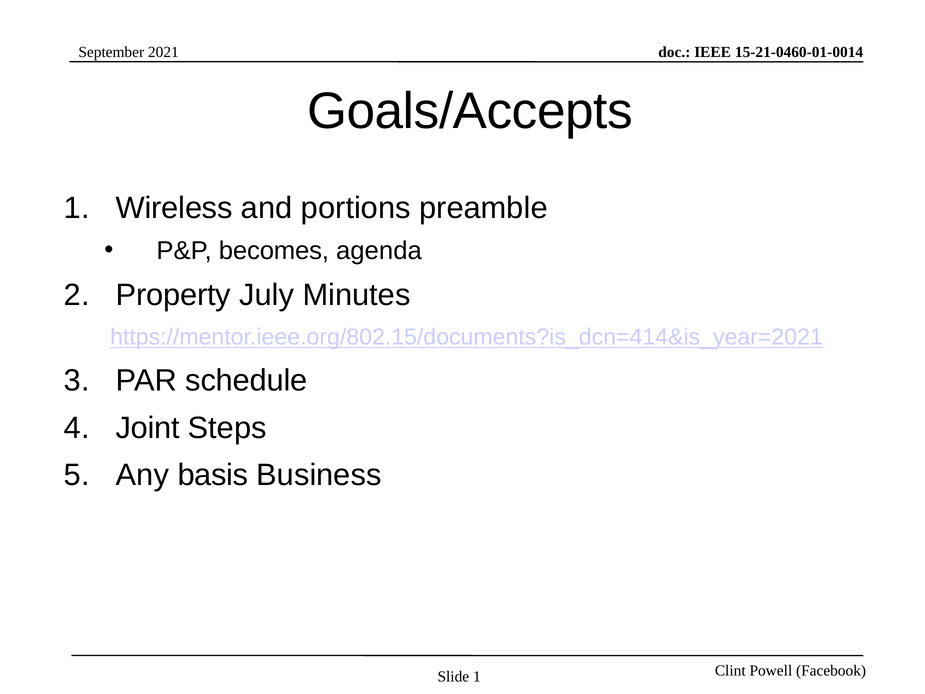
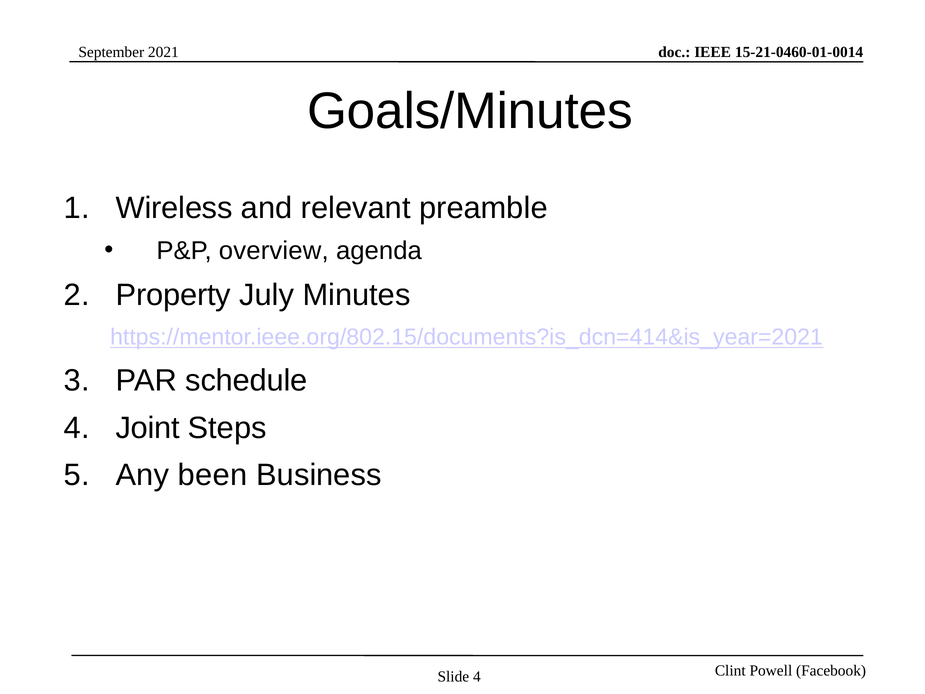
Goals/Accepts: Goals/Accepts -> Goals/Minutes (470, 111)
portions: portions -> relevant (356, 208)
becomes: becomes -> overview (274, 251)
basis: basis -> been (213, 475)
Slide 1: 1 -> 4 (477, 676)
